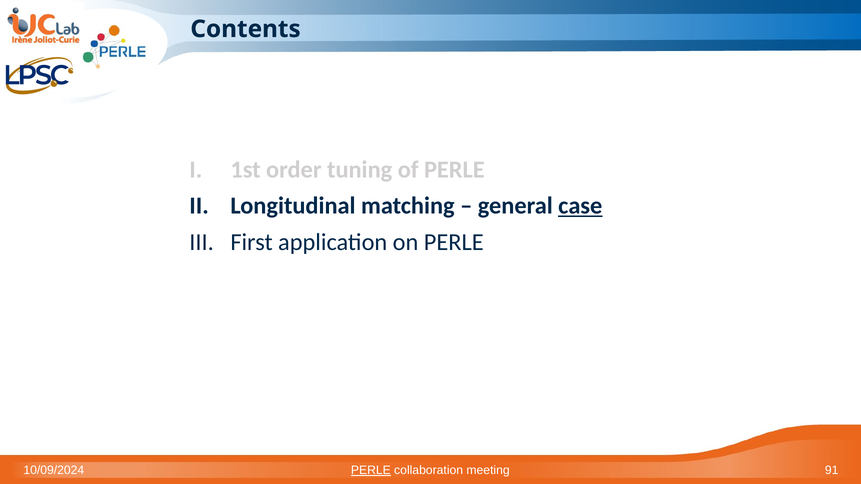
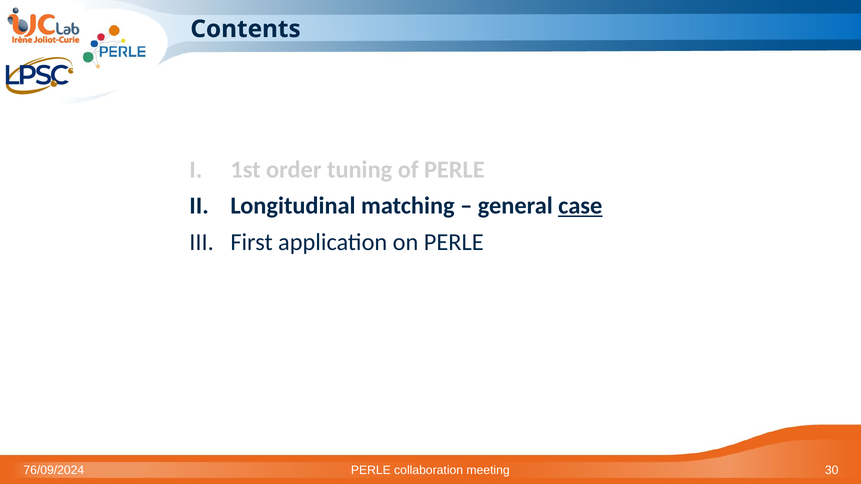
10/09/2024: 10/09/2024 -> 76/09/2024 (54, 470)
PERLE underline: present -> none (371, 470)
91: 91 -> 30 (832, 470)
